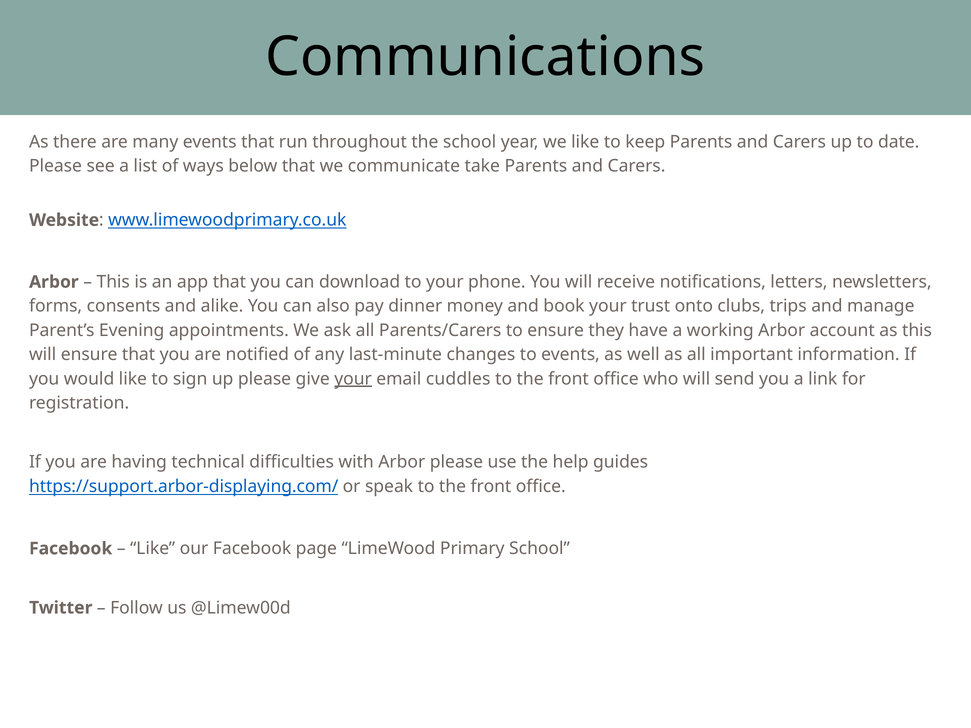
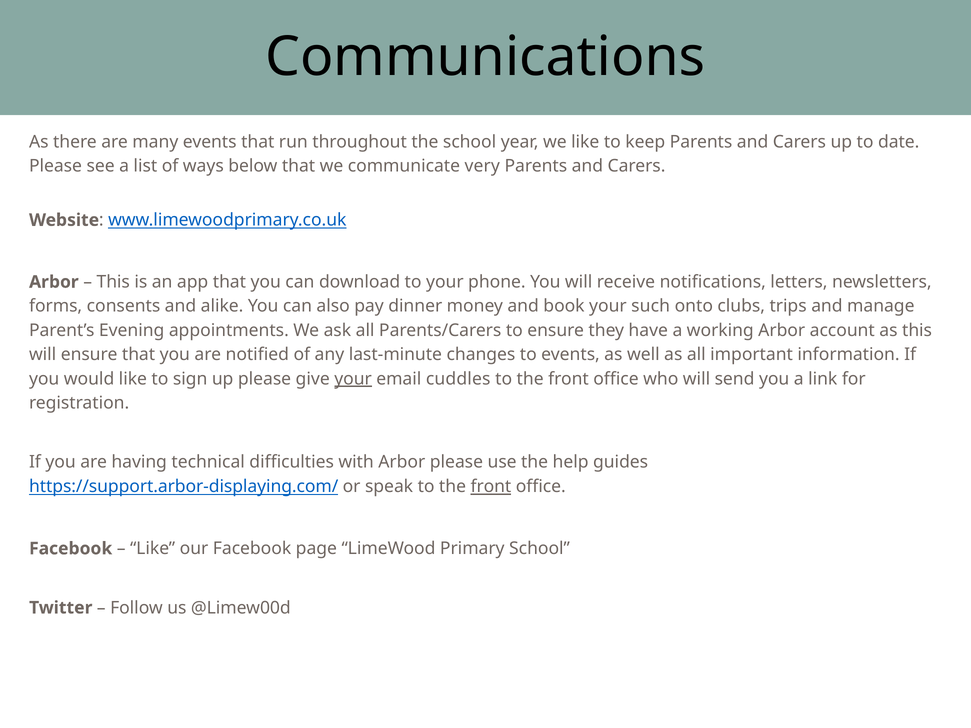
take: take -> very (482, 166)
trust: trust -> such (651, 306)
front underline: none -> present (491, 487)
